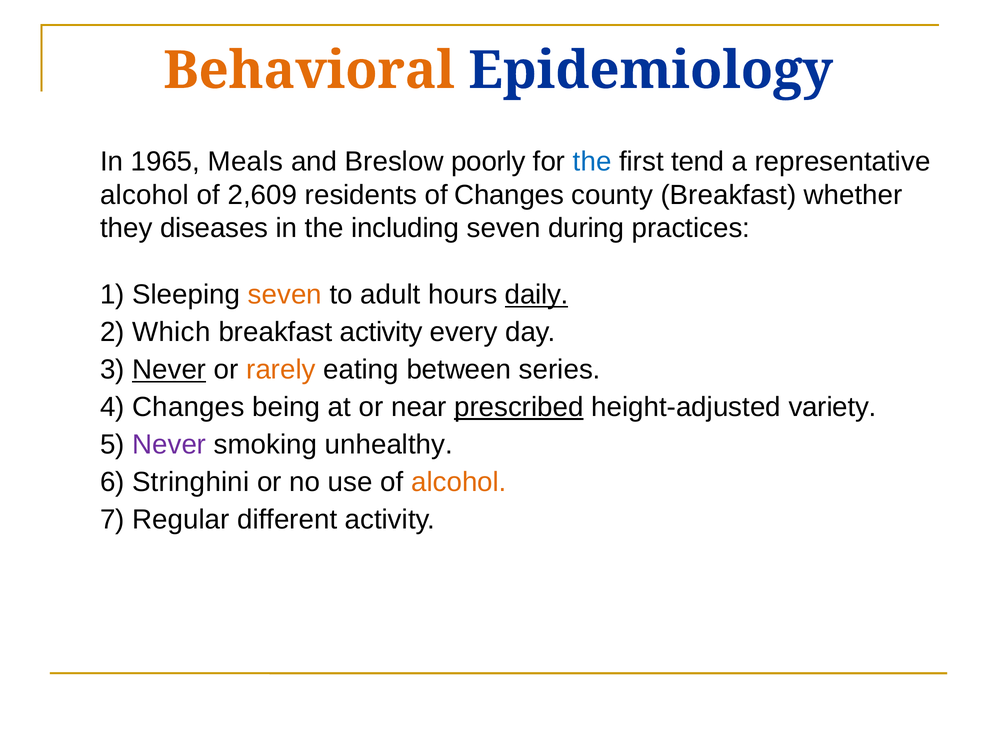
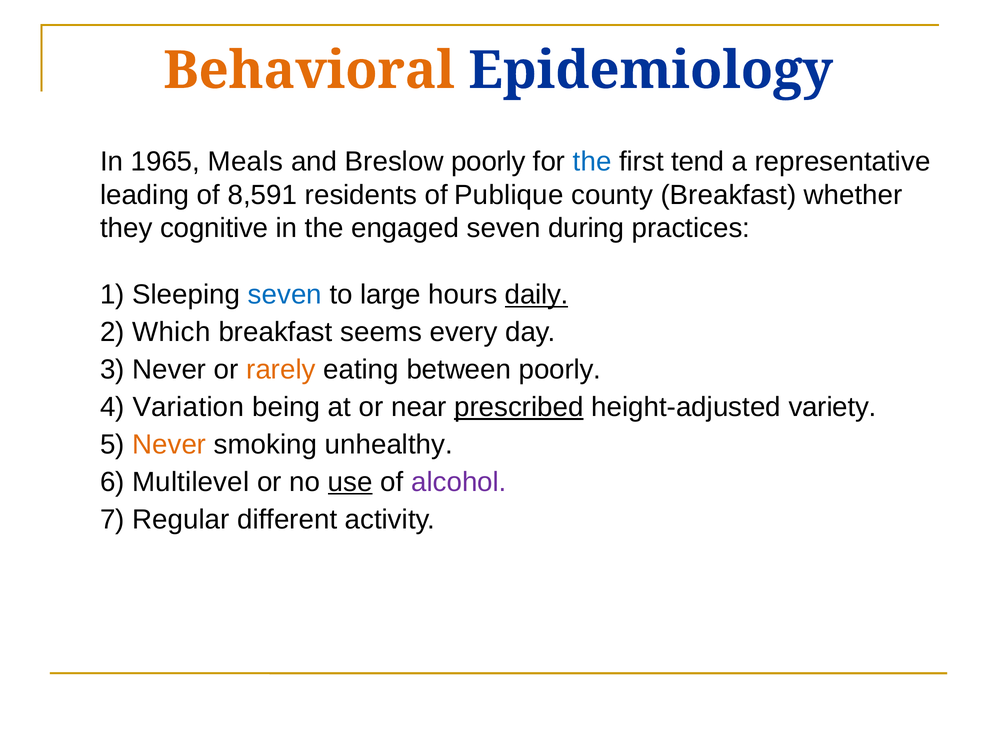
alcohol: alcohol -> leading (145, 195)
2,609: 2,609 -> 8,591 (262, 195)
of Changes: Changes -> Publique (509, 195)
diseases: diseases -> cognitive (214, 228)
including: including -> engaged (405, 228)
seven colour: orange -> blue (285, 295)
adult: adult -> large (390, 295)
breakfast activity: activity -> seems (381, 332)
Never underline: present -> none (169, 370)
between series: series -> poorly (560, 370)
4 Changes: Changes -> Variation (188, 407)
Never colour: purple -> orange (169, 444)
Stringhini: Stringhini -> Multilevel (191, 482)
use underline: none -> present (350, 482)
alcohol colour: orange -> purple (459, 482)
